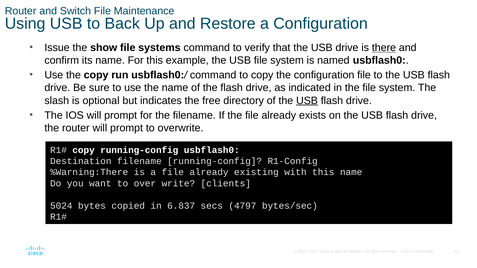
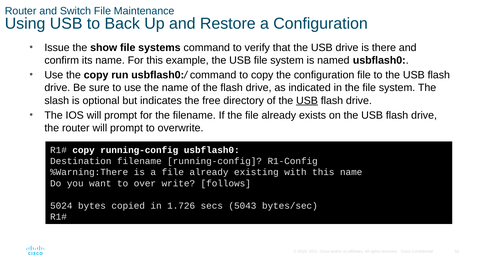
there underline: present -> none (384, 48)
clients: clients -> follows (226, 184)
6.837: 6.837 -> 1.726 (181, 206)
4797: 4797 -> 5043 (242, 206)
